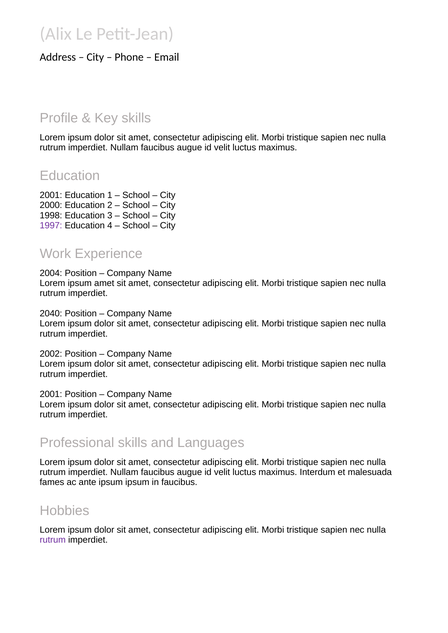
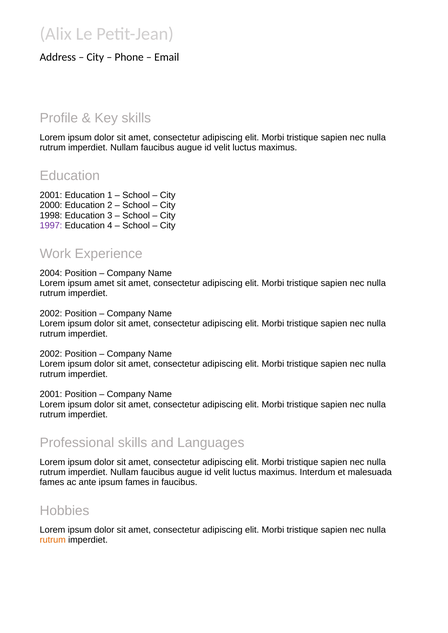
2040: 2040 -> 2002 (51, 314)
ipsum ipsum: ipsum -> fames (137, 483)
rutrum colour: purple -> orange (53, 541)
